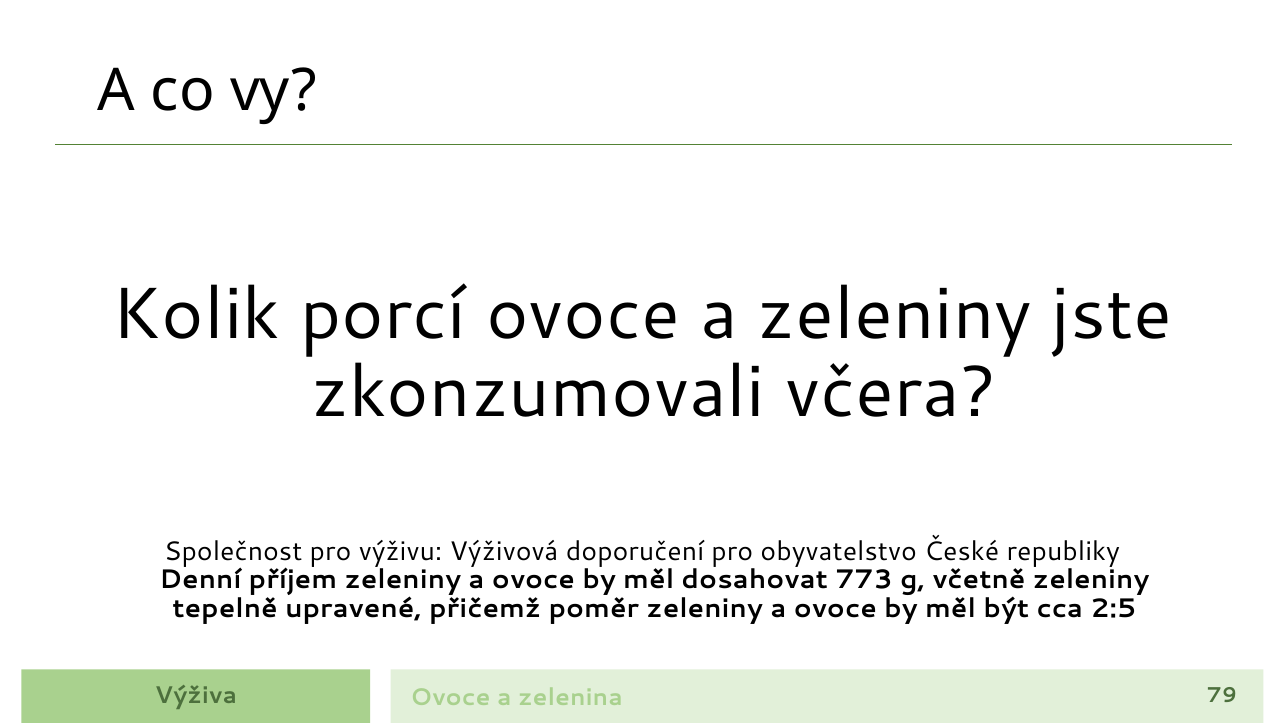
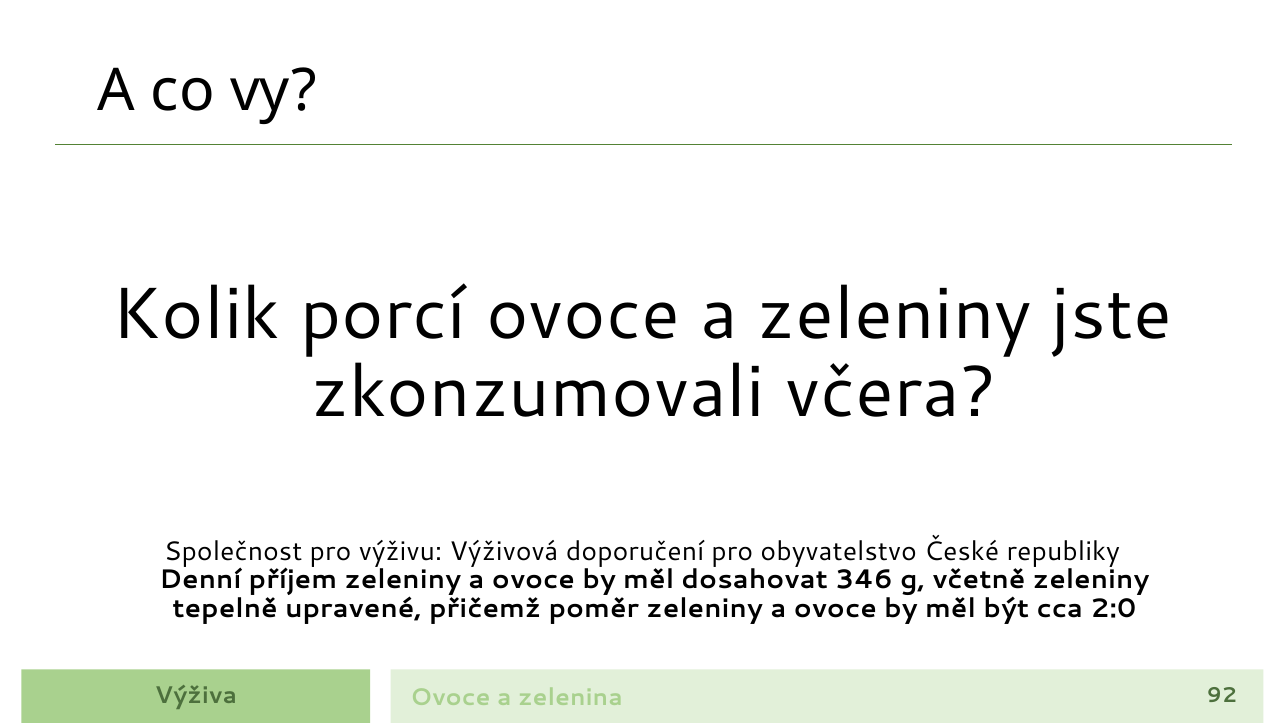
773: 773 -> 346 (864, 580)
2:5: 2:5 -> 2:0 (1113, 609)
79: 79 -> 92 (1222, 695)
